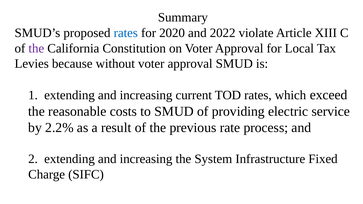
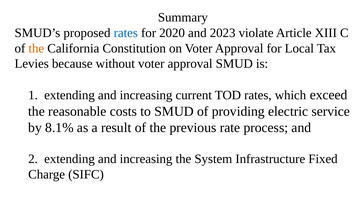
2022: 2022 -> 2023 (223, 33)
the colour: purple -> orange (36, 48)
2.2%: 2.2% -> 8.1% (59, 128)
